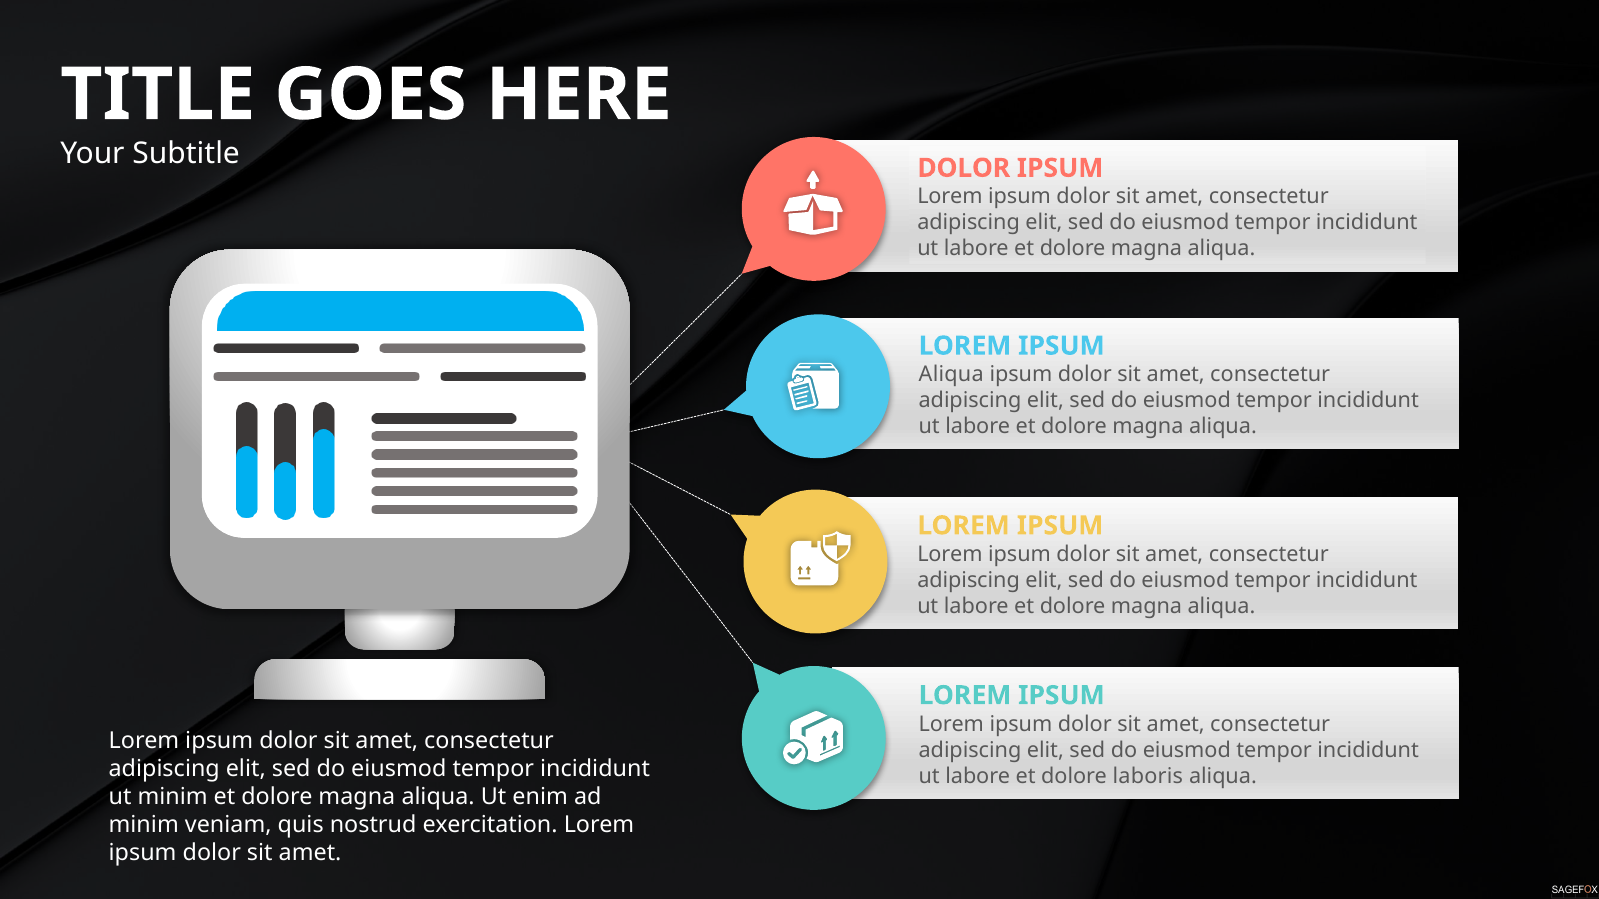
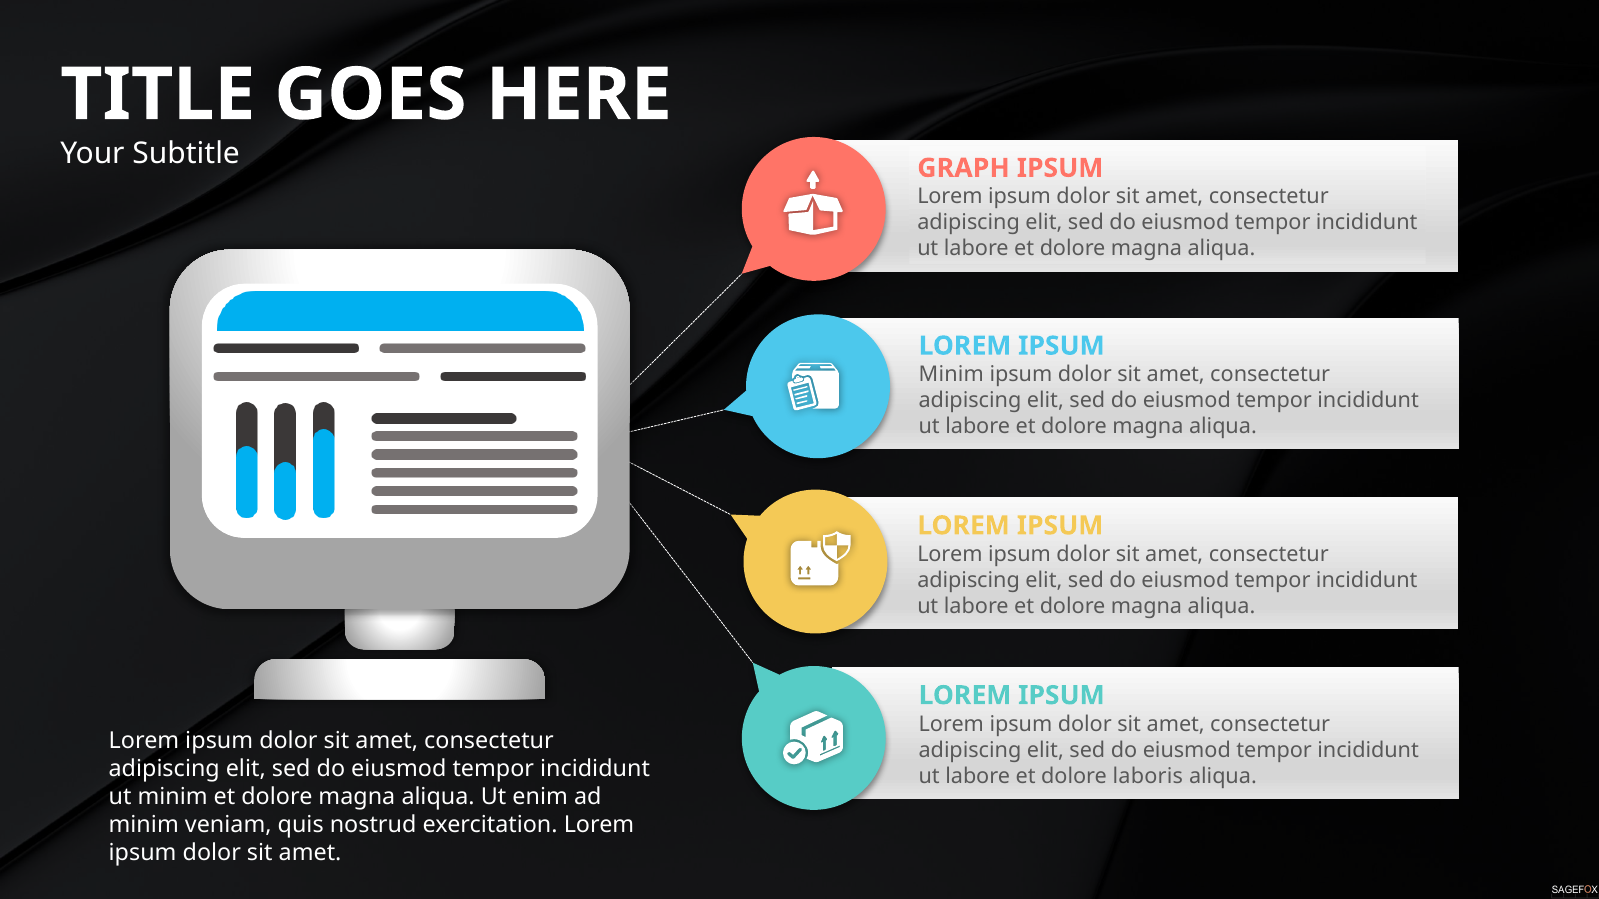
DOLOR: DOLOR -> GRAPH (964, 168)
Aliqua: Aliqua -> Minim (951, 375)
